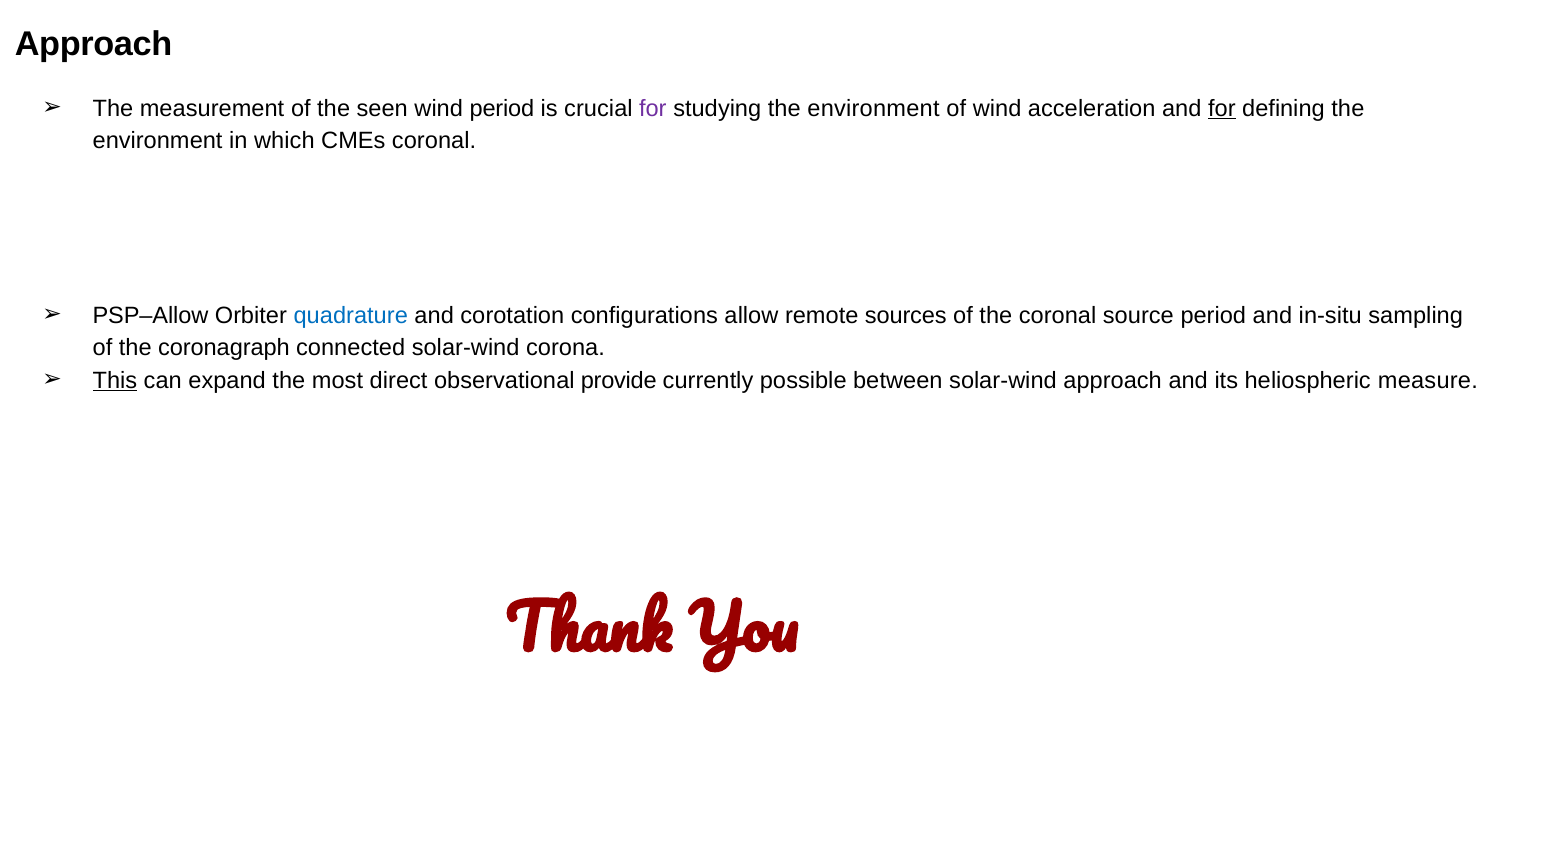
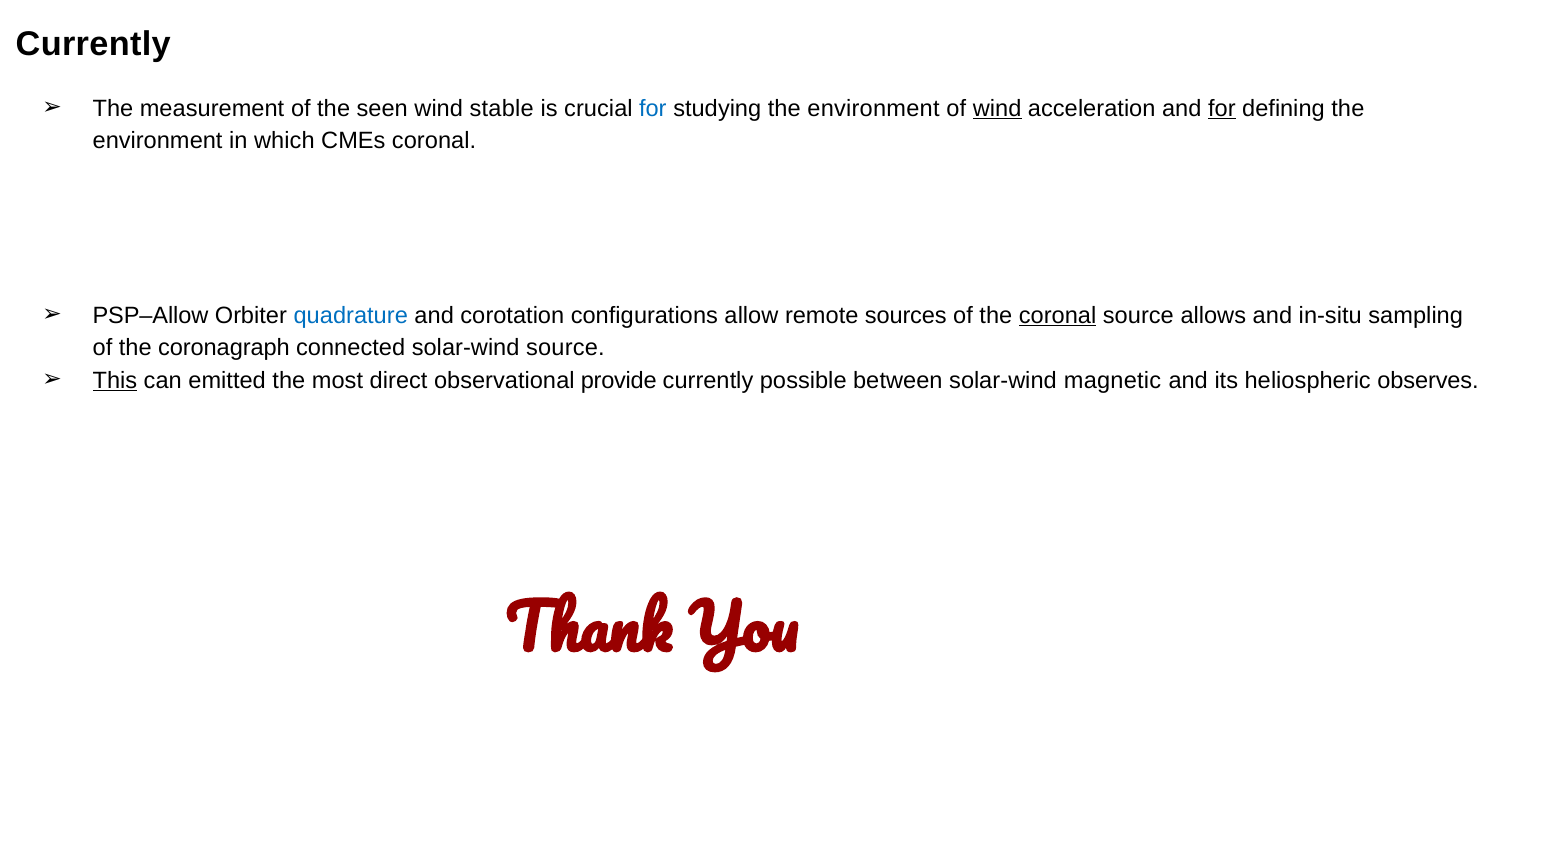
Approach: Approach -> Currently (93, 45)
wind period: period -> stable (502, 108)
for colour: purple -> blue (653, 108)
wind underline: none -> present (997, 108)
coronal underline: none -> present (1058, 316)
source period: period -> allows (1213, 316)
solar-wind corona: corona -> source (565, 348)
expand: expand -> emitted (227, 381)
solar-wind approach: approach -> magnetic (1113, 381)
measure: measure -> observes (1428, 381)
